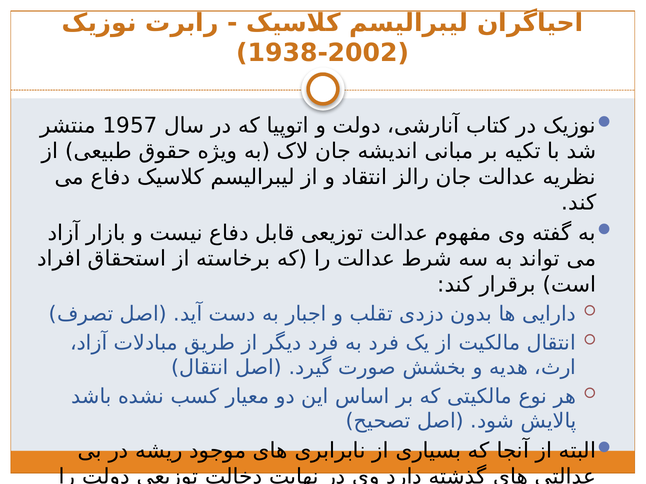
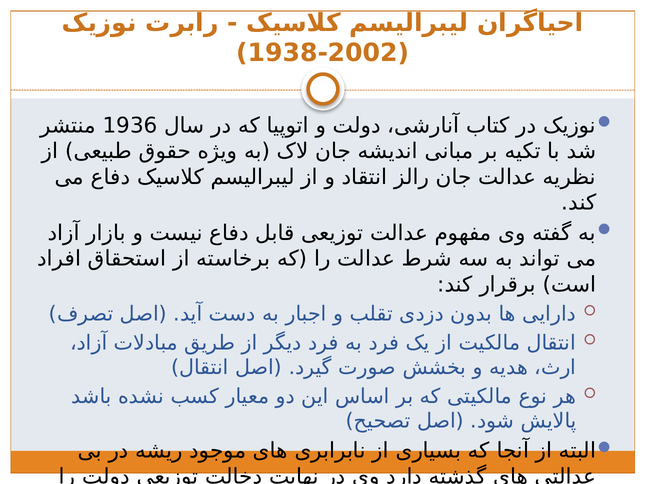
1957: 1957 -> 1936 (130, 126)
